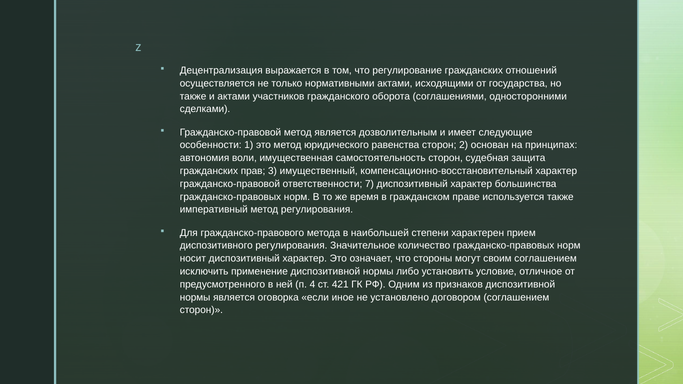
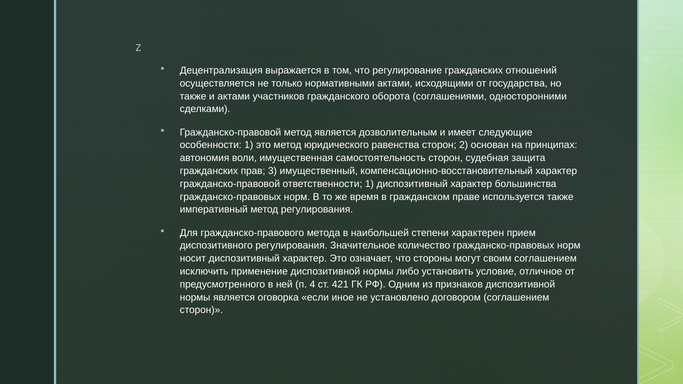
ответственности 7: 7 -> 1 (369, 184)
